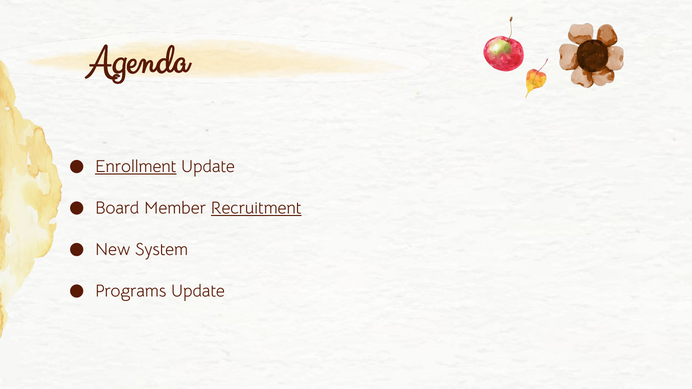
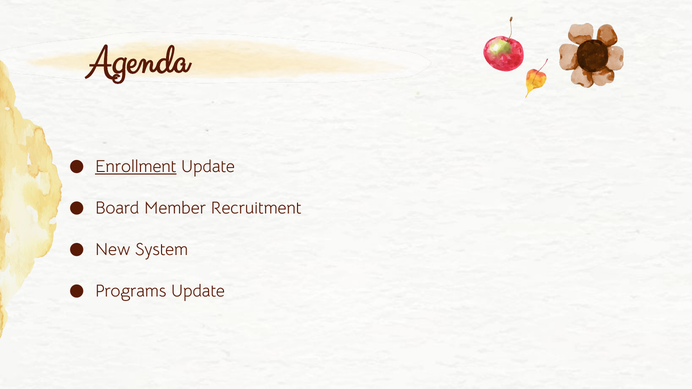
Recruitment underline: present -> none (256, 208)
